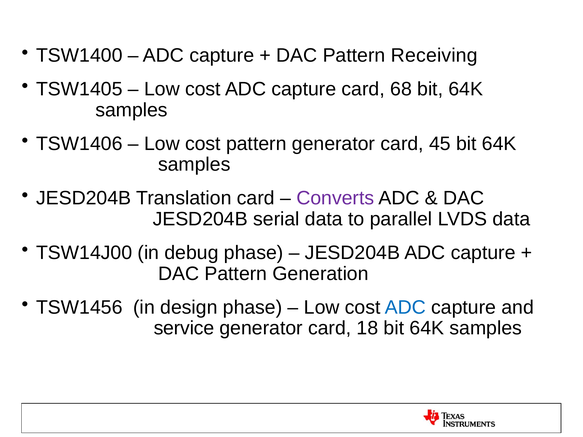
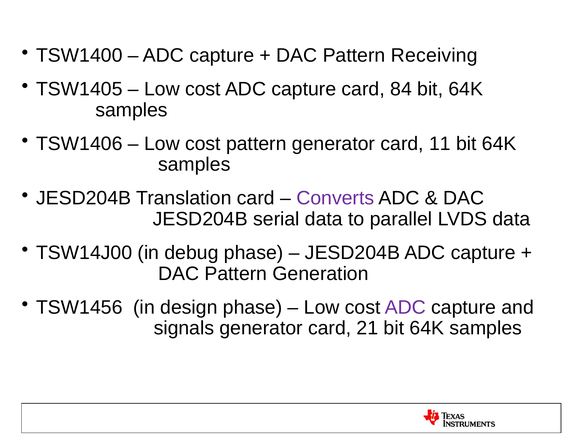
68: 68 -> 84 (401, 89)
45: 45 -> 11 (440, 144)
ADC colour: blue -> purple (405, 307)
service: service -> signals (184, 328)
18: 18 -> 21 (367, 328)
